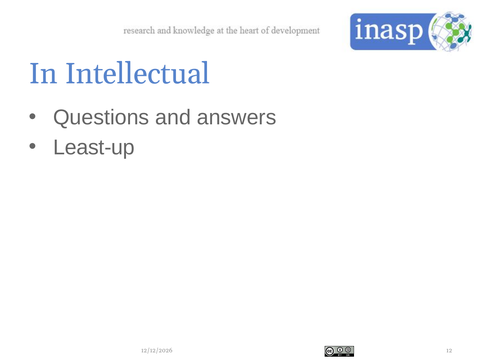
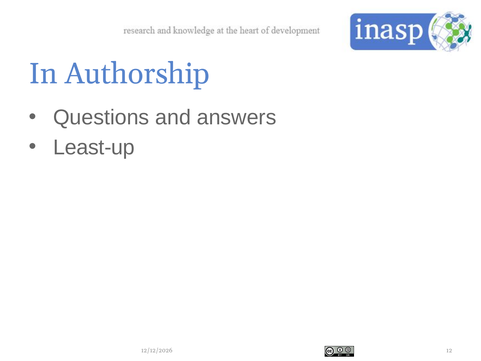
Intellectual: Intellectual -> Authorship (137, 74)
